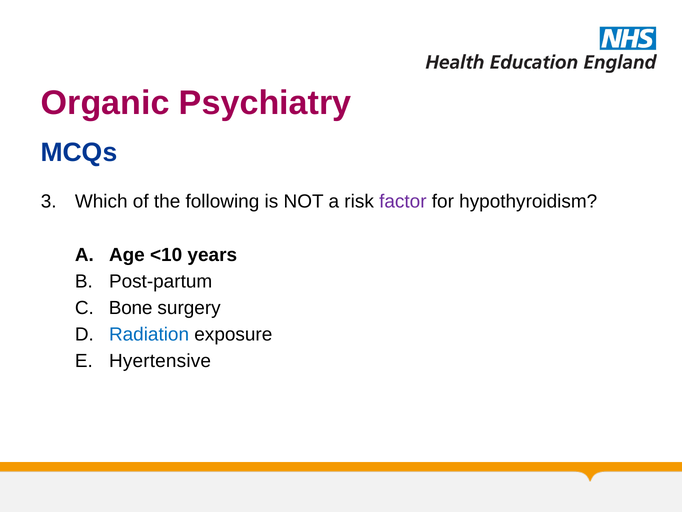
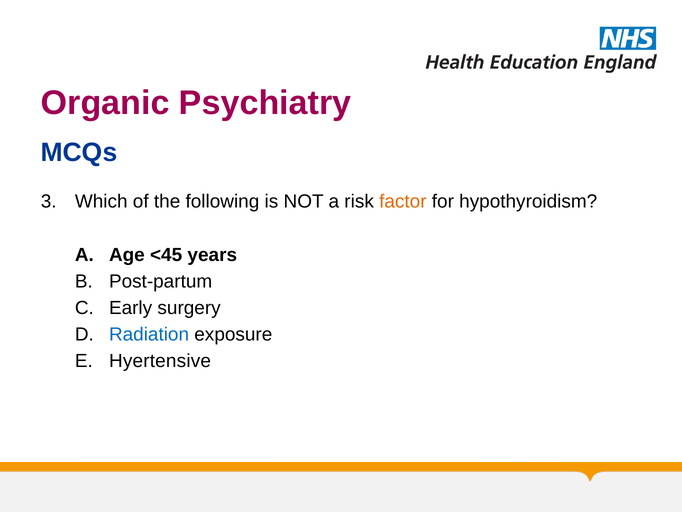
factor colour: purple -> orange (403, 201)
<10: <10 -> <45 (166, 255)
Bone: Bone -> Early (131, 308)
